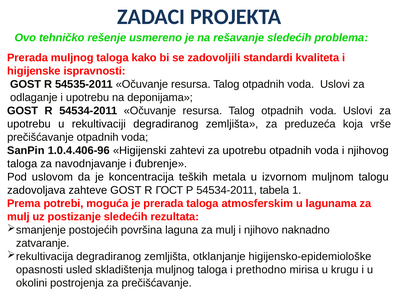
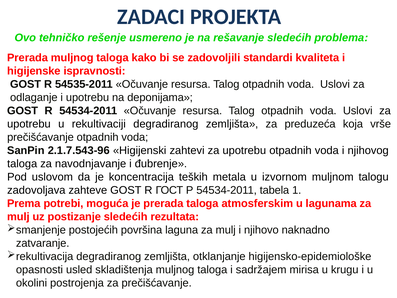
1.0.4.406-96: 1.0.4.406-96 -> 2.1.7.543-96 (79, 150)
prethodno: prethodno -> sadržajem (261, 269)
